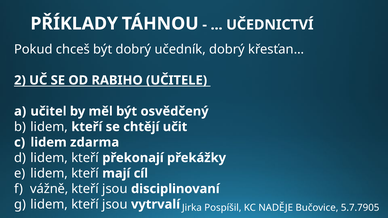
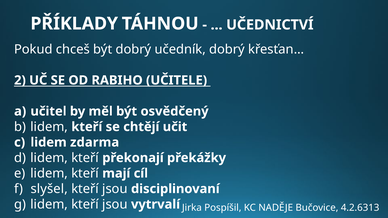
vážně: vážně -> slyšel (49, 189)
5.7.7905: 5.7.7905 -> 4.2.6313 (360, 208)
